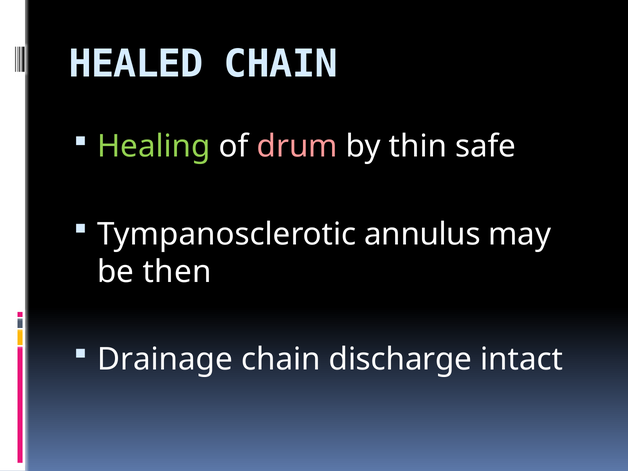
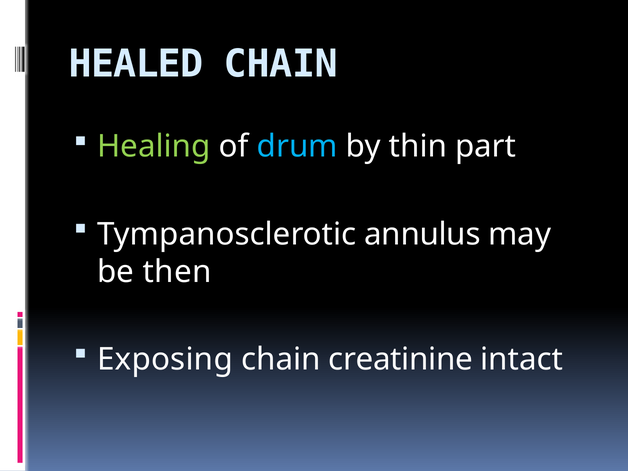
drum colour: pink -> light blue (297, 147)
safe: safe -> part (486, 147)
Drainage: Drainage -> Exposing (165, 359)
discharge: discharge -> creatinine (401, 359)
